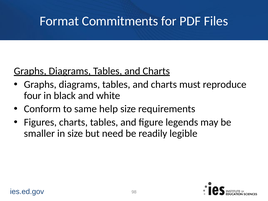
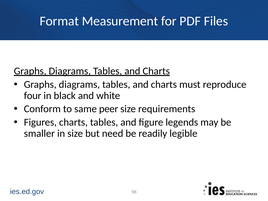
Commitments: Commitments -> Measurement (120, 21)
help: help -> peer (109, 109)
